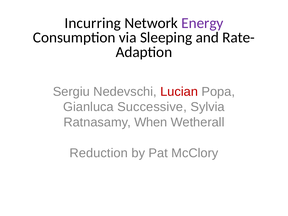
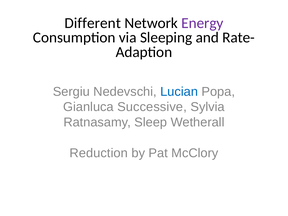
Incurring: Incurring -> Different (93, 23)
Lucian colour: red -> blue (179, 92)
When: When -> Sleep (151, 122)
